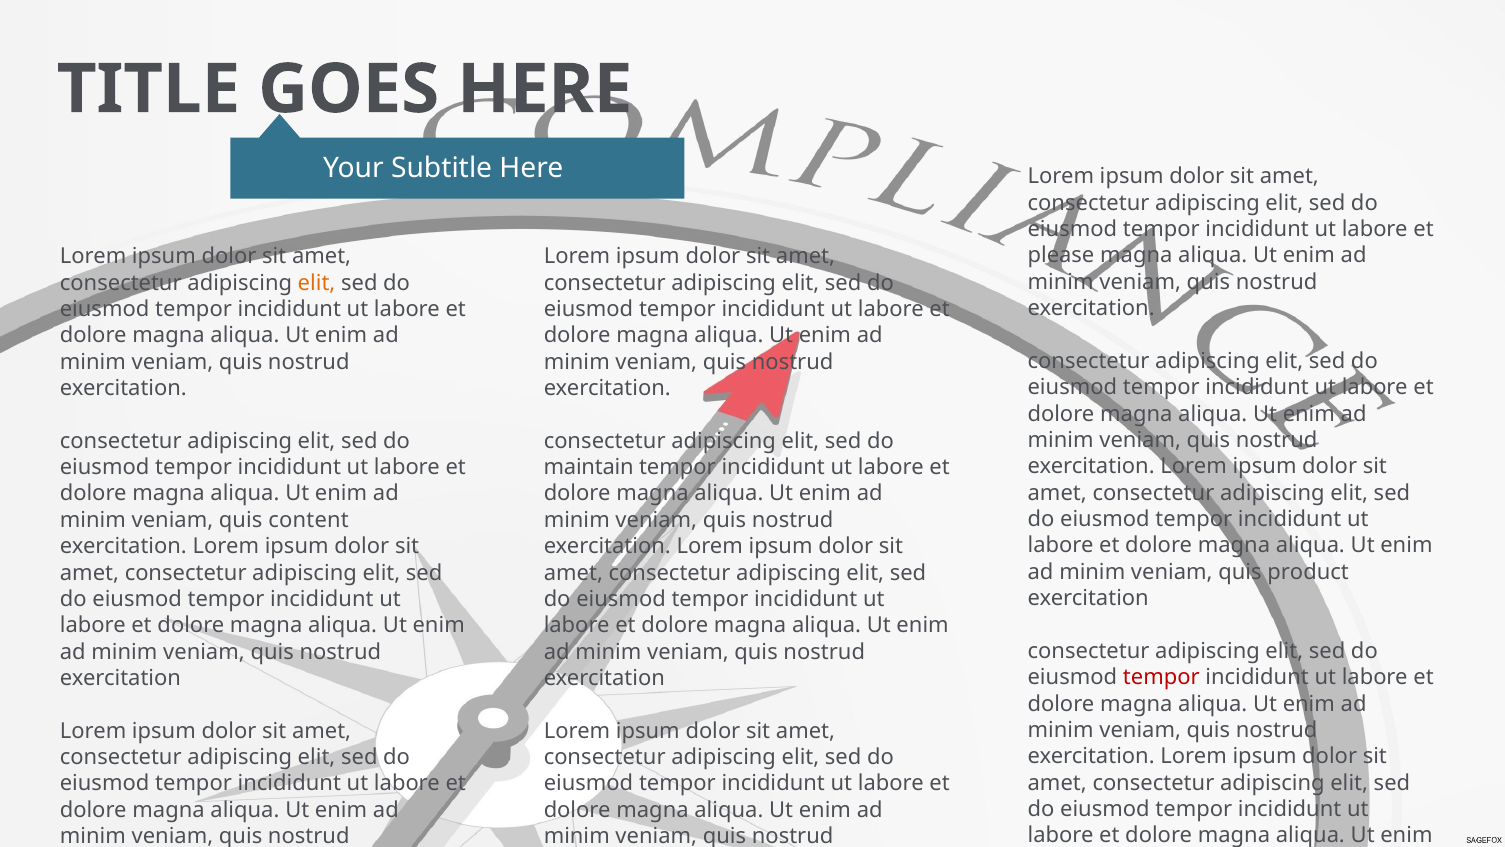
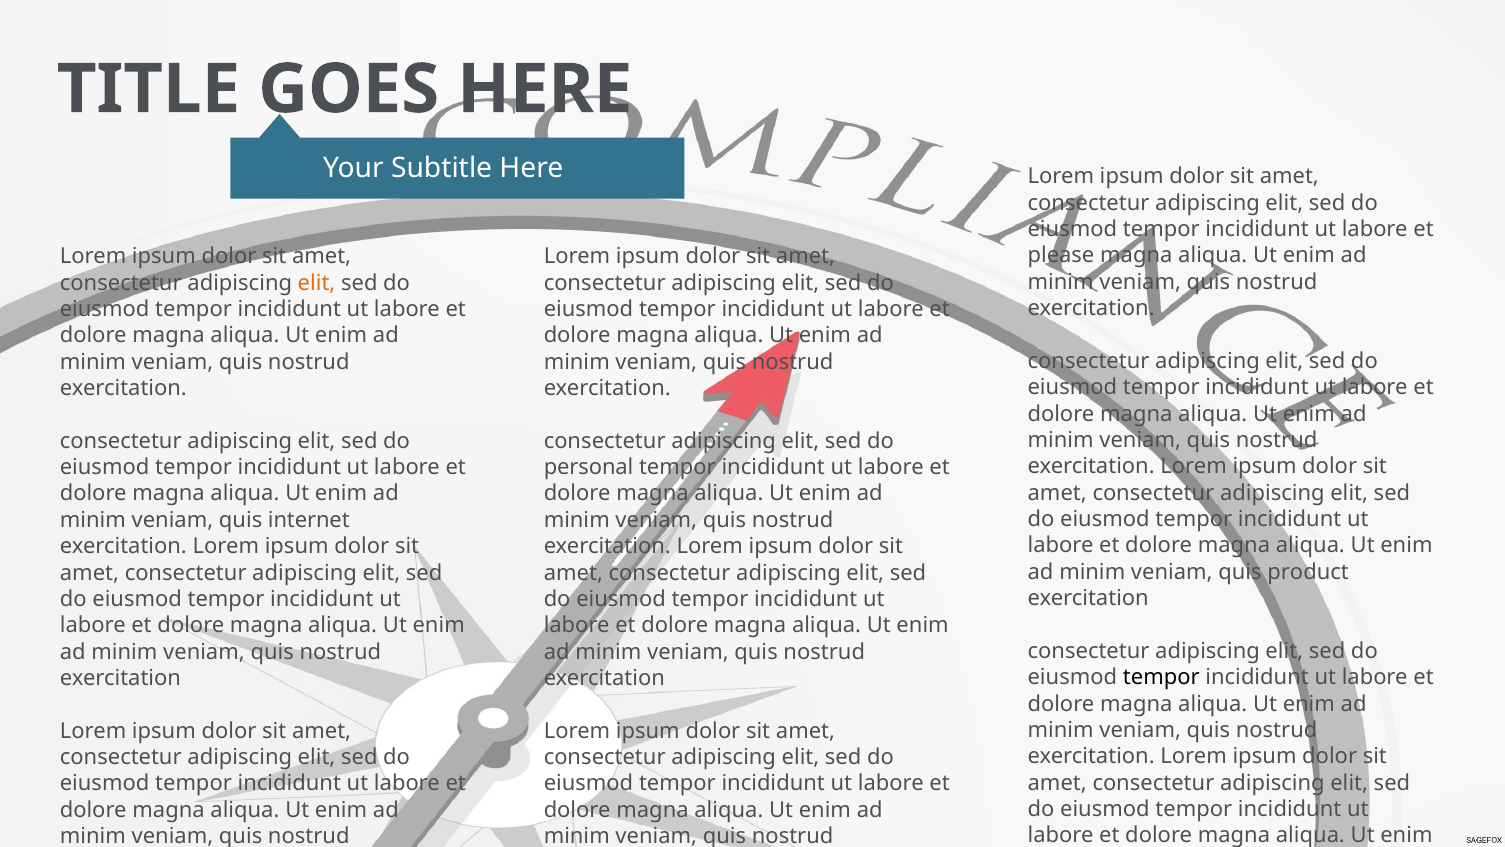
maintain: maintain -> personal (589, 467)
content: content -> internet (309, 520)
tempor colour: red -> black (1161, 677)
